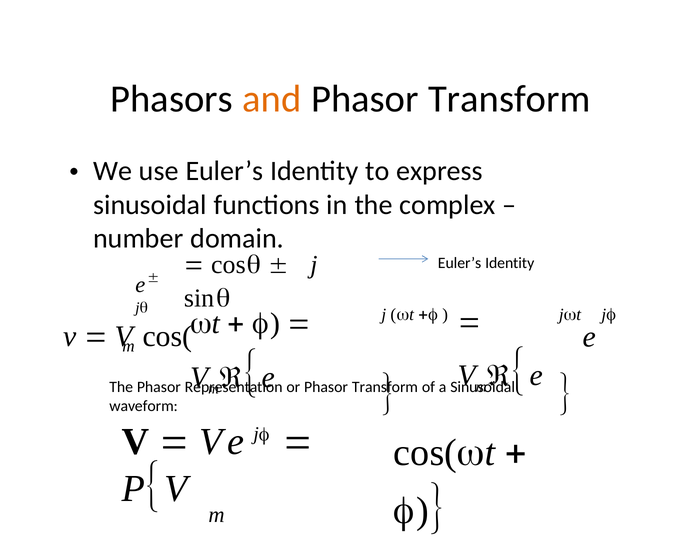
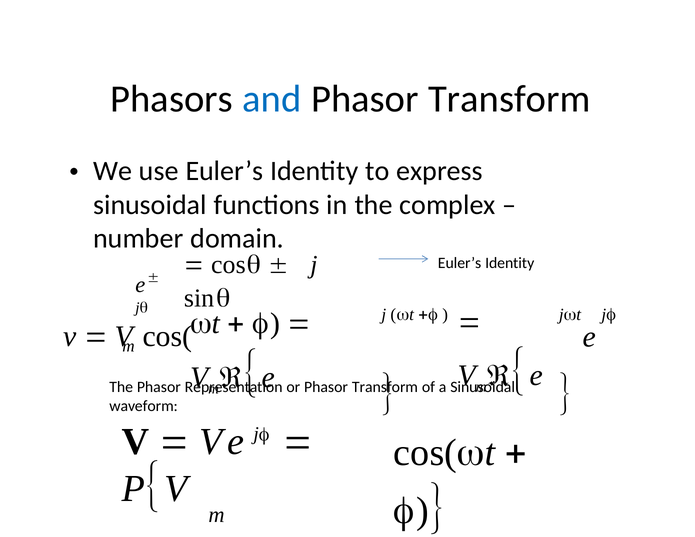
and colour: orange -> blue (272, 99)
